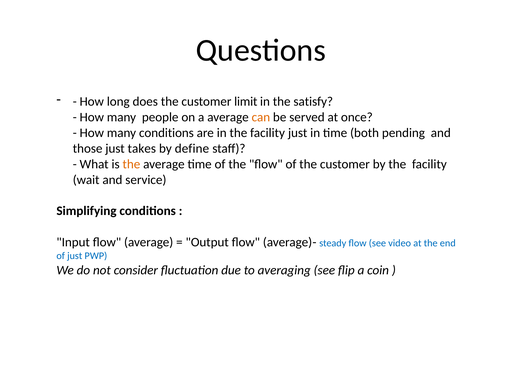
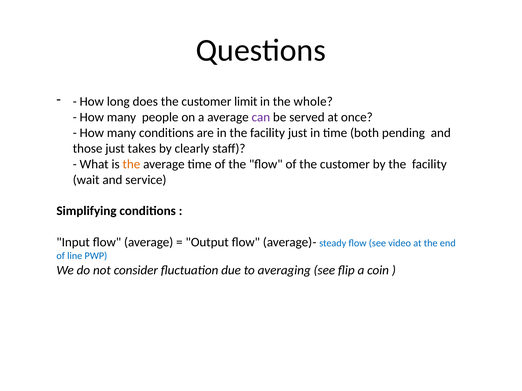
satisfy: satisfy -> whole (313, 102)
can colour: orange -> purple (261, 117)
define: define -> clearly (192, 149)
of just: just -> line (75, 256)
